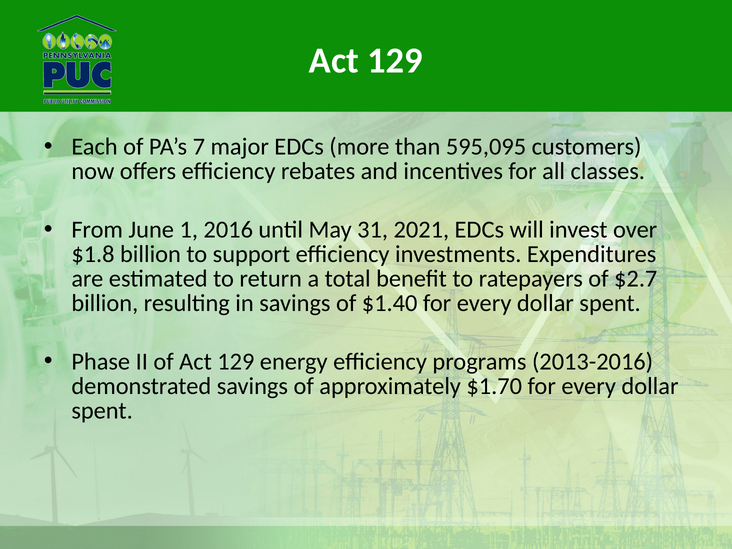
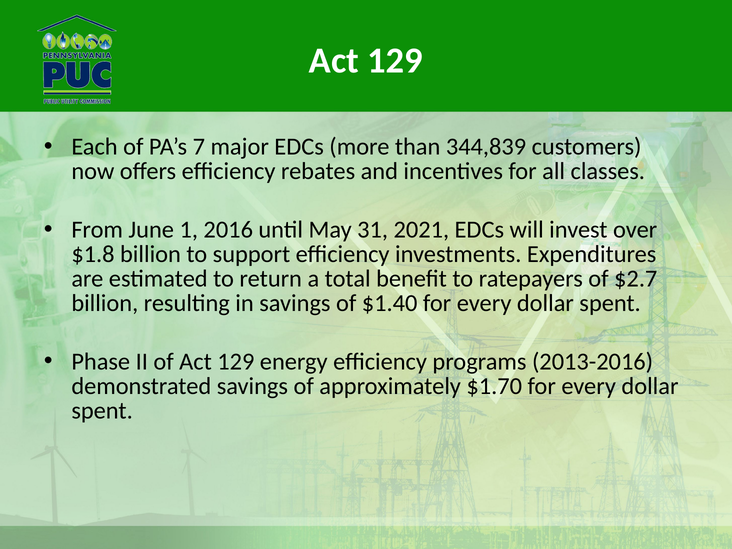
595,095: 595,095 -> 344,839 (486, 147)
